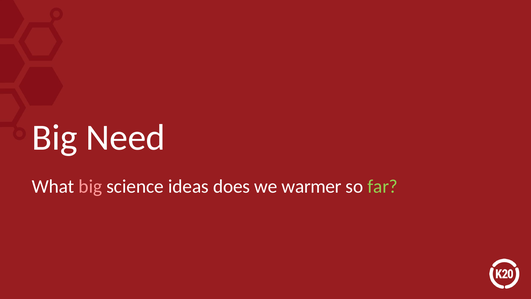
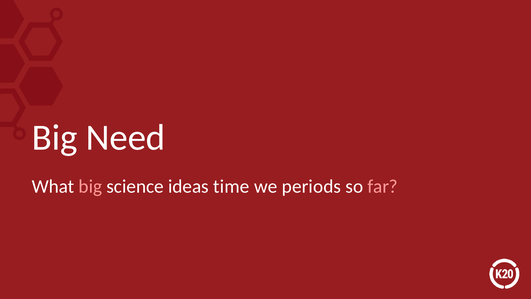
does: does -> time (231, 186)
warmer: warmer -> periods (311, 186)
far colour: light green -> pink (383, 186)
